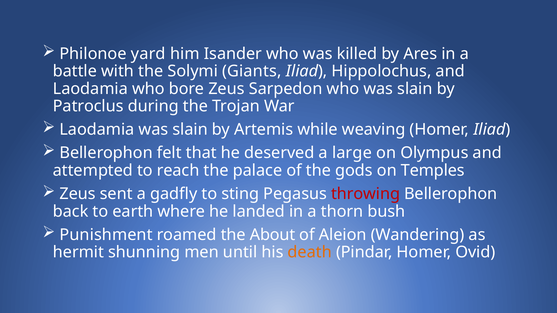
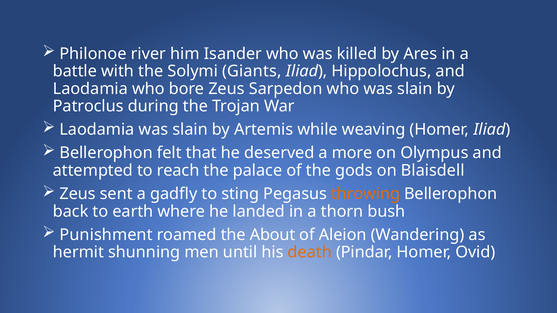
yard: yard -> river (148, 54)
large: large -> more (352, 153)
Temples: Temples -> Blaisdell (433, 171)
throwing colour: red -> orange (366, 194)
